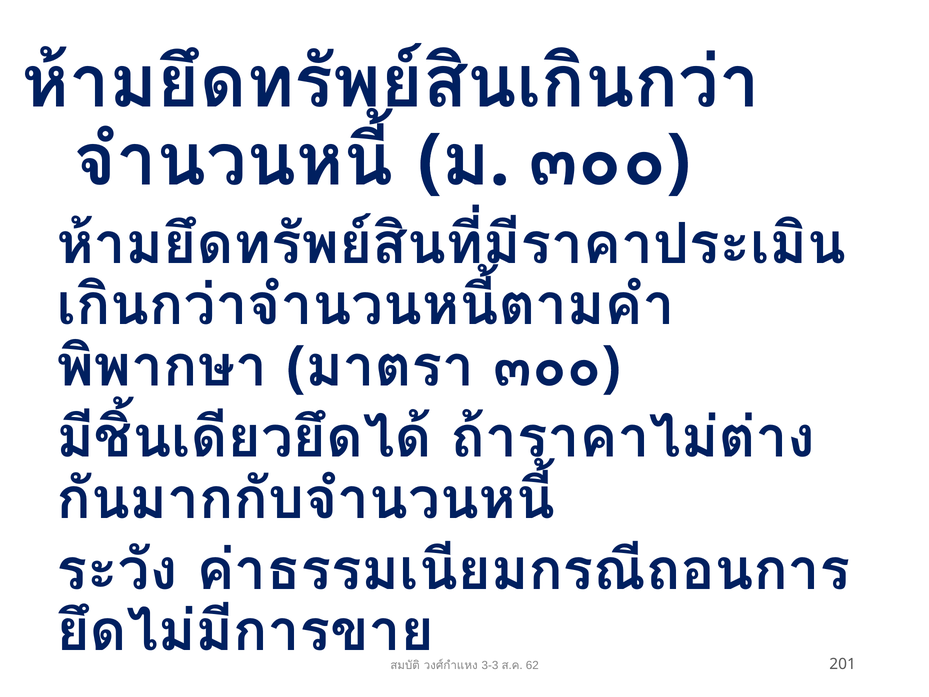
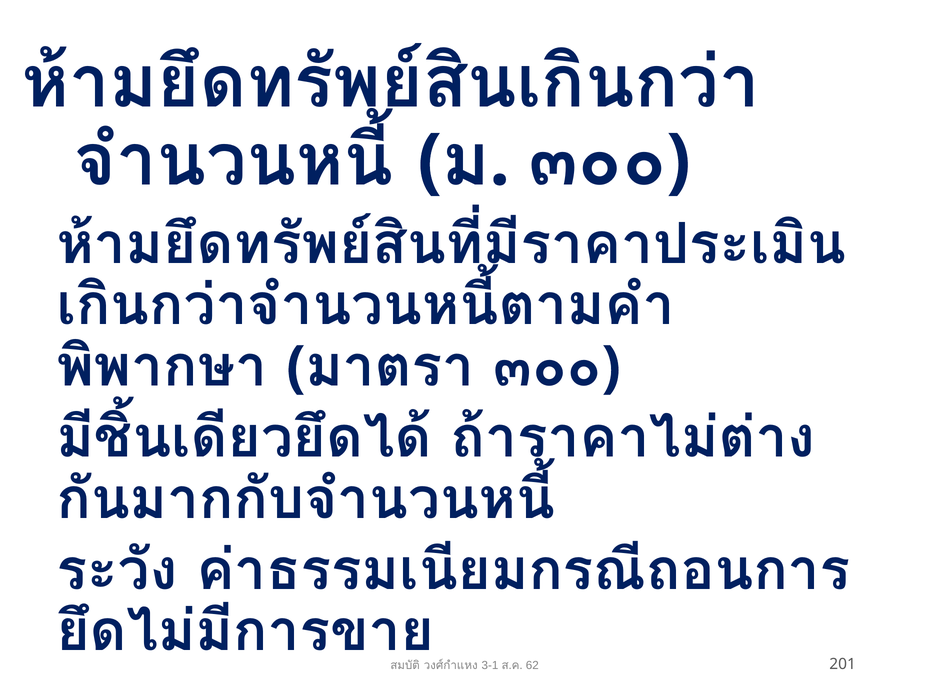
3-3: 3-3 -> 3-1 (490, 665)
